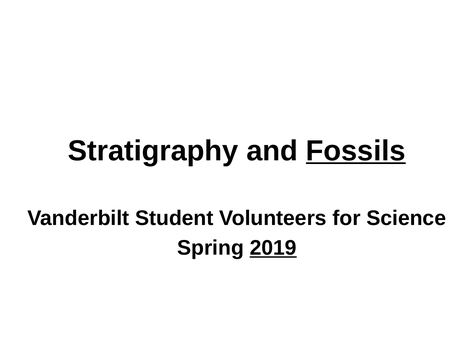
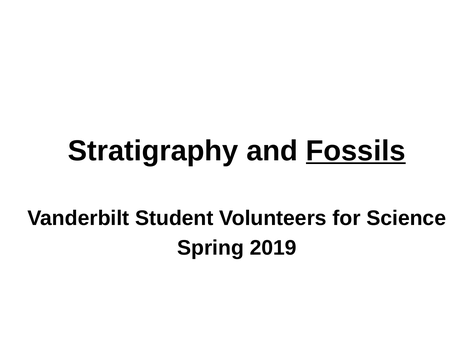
2019 underline: present -> none (273, 247)
